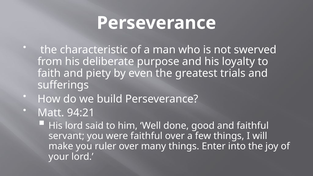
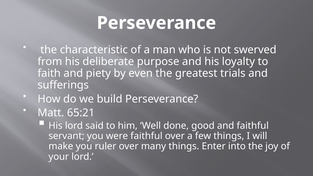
94:21: 94:21 -> 65:21 (81, 113)
